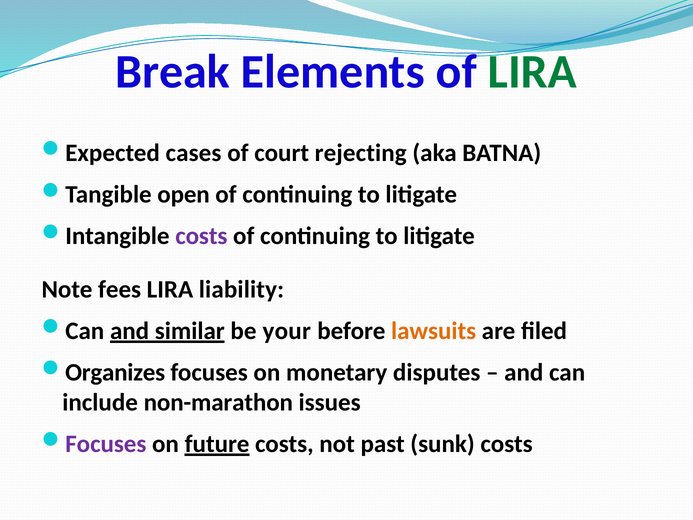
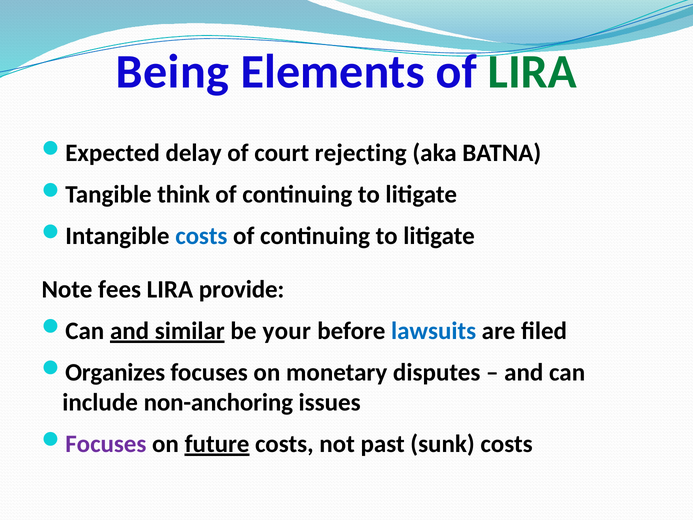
Break: Break -> Being (172, 72)
cases: cases -> delay (194, 153)
open: open -> think (184, 195)
costs colour: purple -> blue (201, 236)
liability: liability -> provide (242, 289)
lawsuits colour: orange -> blue (434, 331)
non-marathon: non-marathon -> non-anchoring (218, 402)
